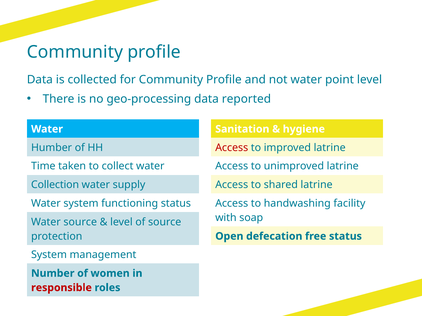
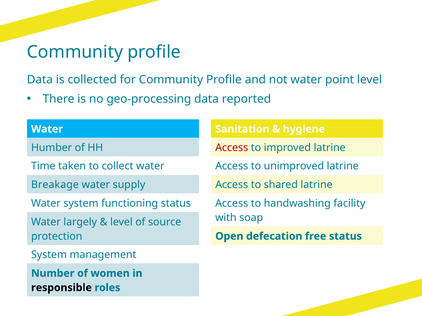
Collection: Collection -> Breakage (55, 185)
Water source: source -> largely (80, 222)
responsible colour: red -> black (61, 288)
